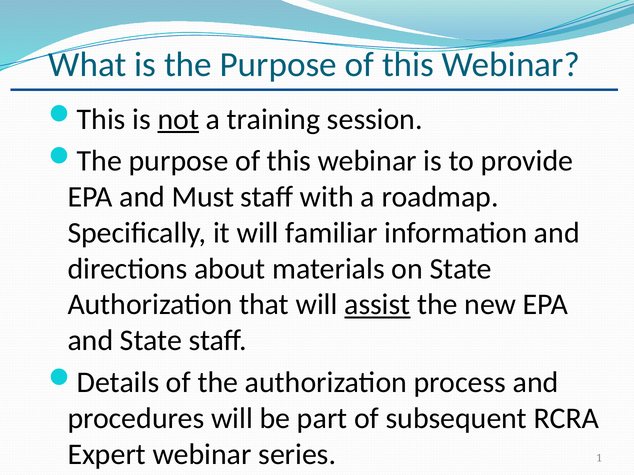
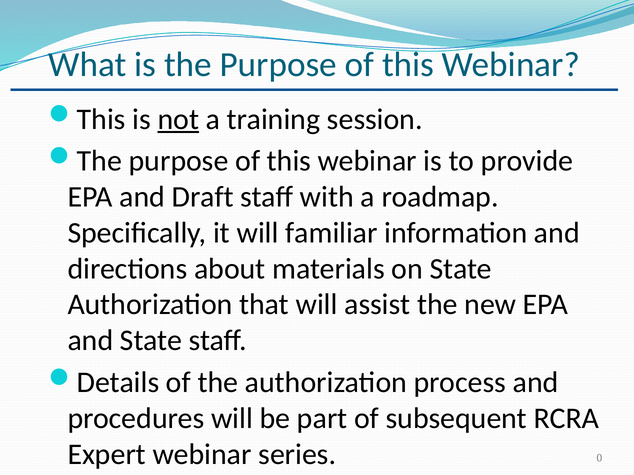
Must: Must -> Draft (203, 197)
assist underline: present -> none (377, 305)
1: 1 -> 0 (599, 459)
